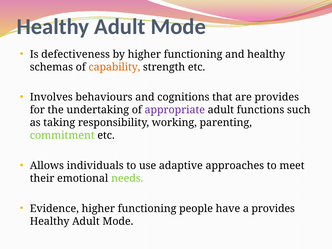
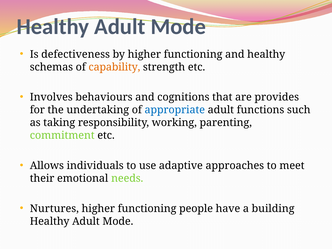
appropriate colour: purple -> blue (175, 110)
Evidence: Evidence -> Nurtures (54, 209)
a provides: provides -> building (273, 209)
